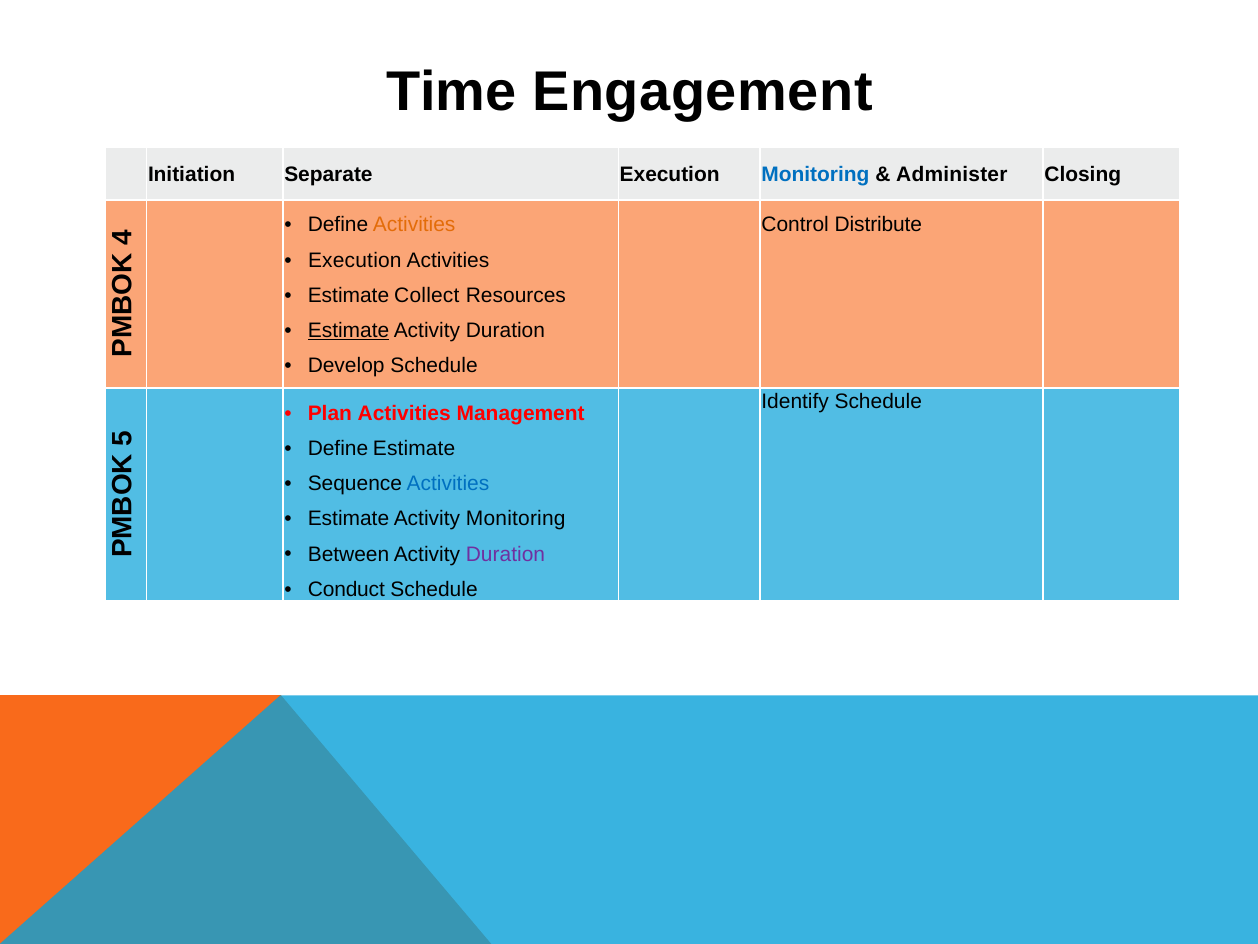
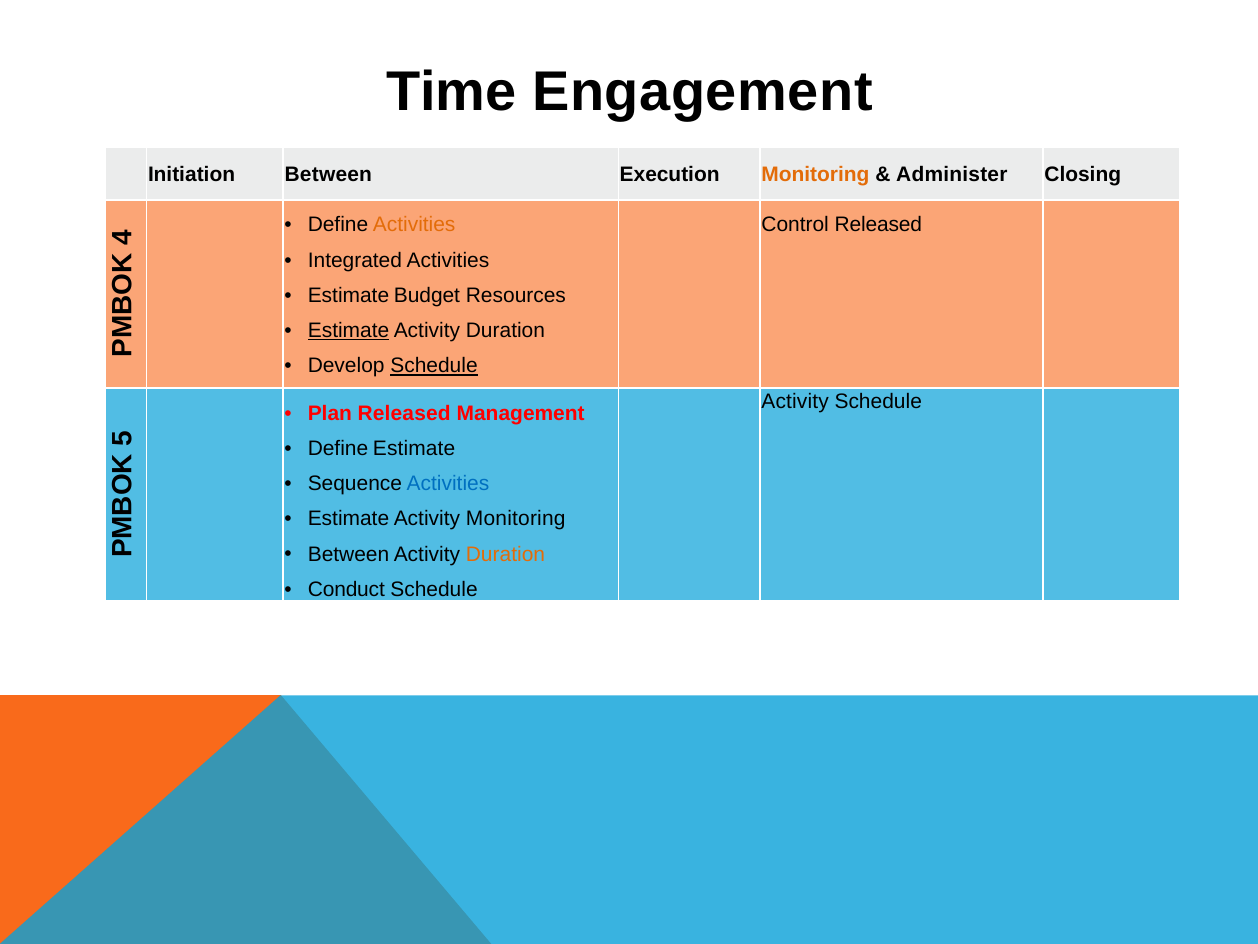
Initiation Separate: Separate -> Between (328, 174)
Monitoring colour: blue -> orange (815, 174)
Control Distribute: Distribute -> Released (878, 225)
Execution: Execution -> Integrated (355, 260)
Collect: Collect -> Budget (427, 295)
Schedule underline: none -> present (434, 366)
Identify: Identify -> Activity (795, 401)
Plan Activities: Activities -> Released (404, 413)
Duration colour: purple -> orange (505, 554)
